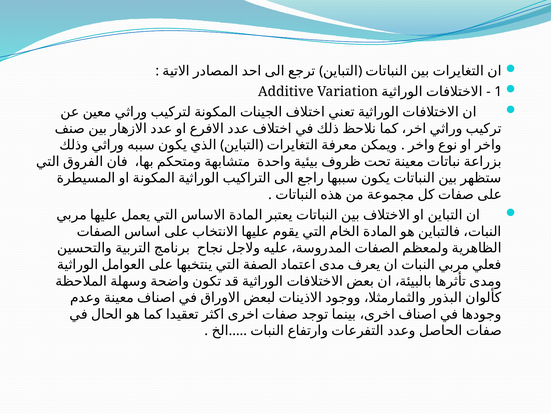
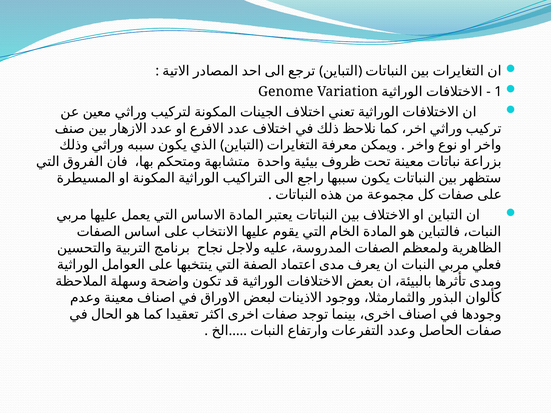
Additive: Additive -> Genome (286, 92)
